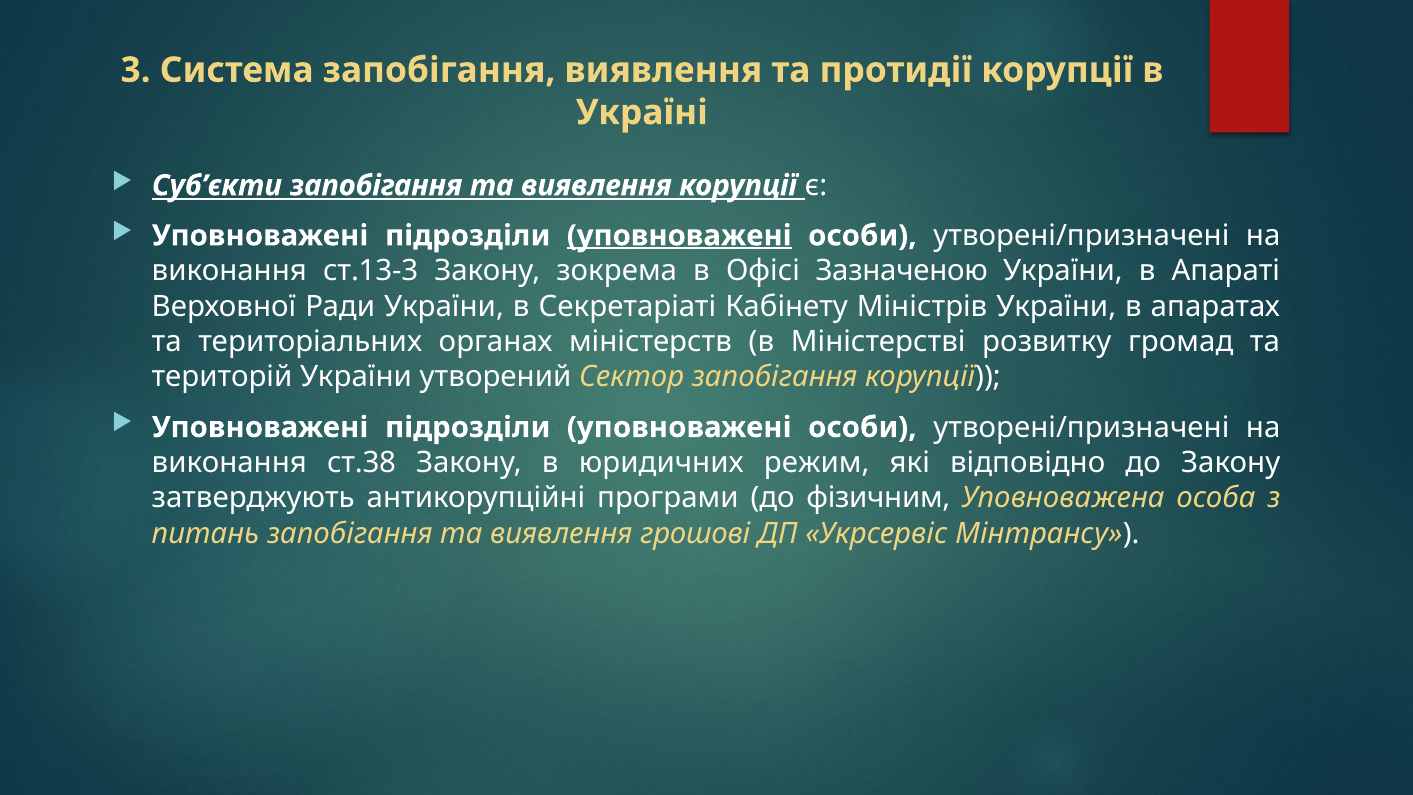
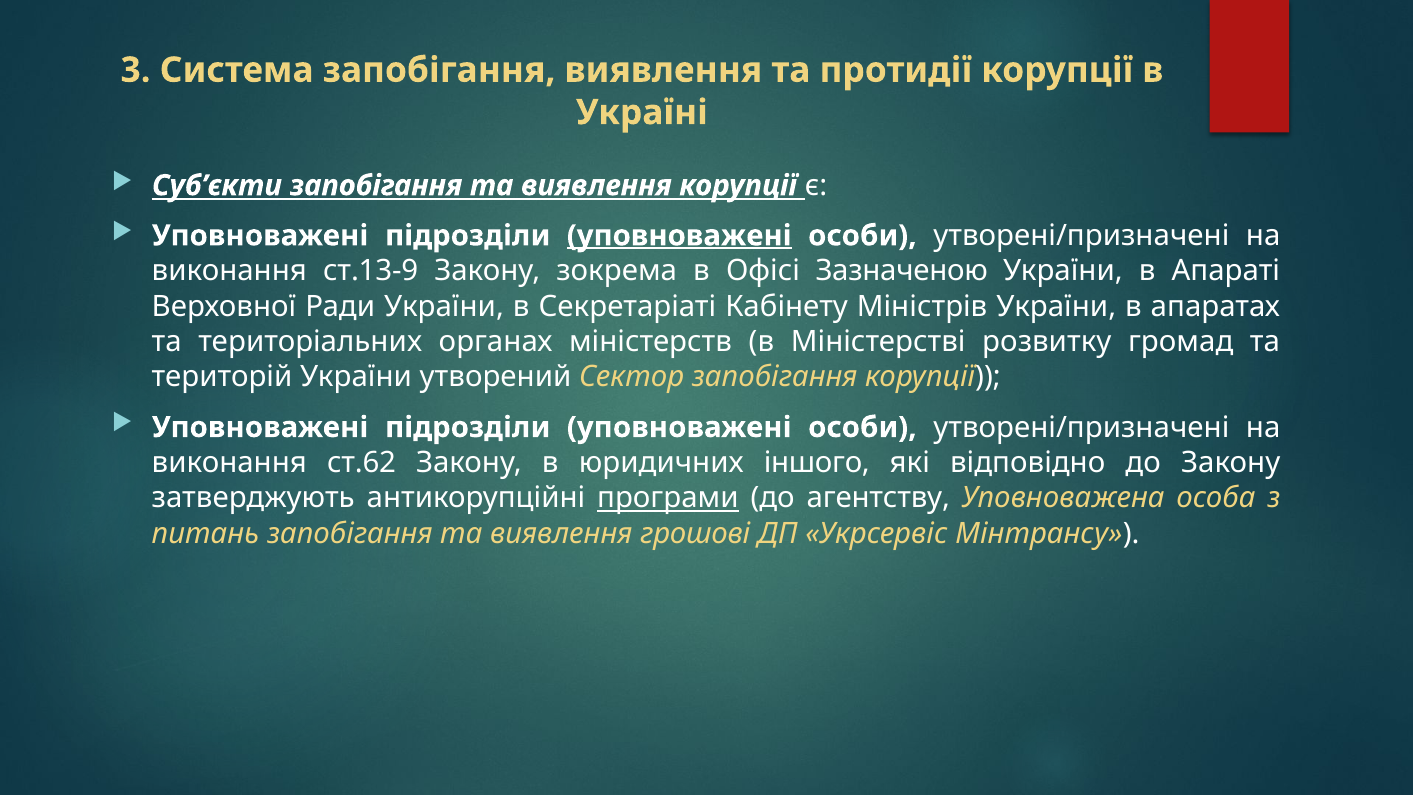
ст.13-3: ст.13-3 -> ст.13-9 (371, 271)
ст.38: ст.38 -> ст.62 (362, 463)
режим: режим -> іншого (817, 463)
програми underline: none -> present (668, 498)
фізичним: фізичним -> агентству (878, 498)
